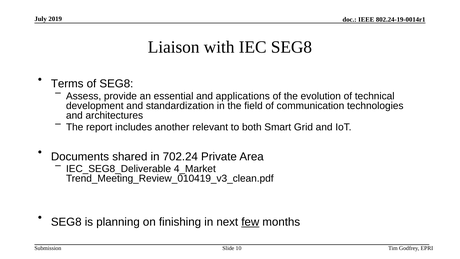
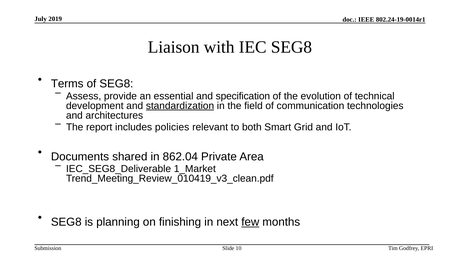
applications: applications -> specification (243, 96)
standardization underline: none -> present (180, 106)
another: another -> policies (172, 127)
702.24: 702.24 -> 862.04 (180, 156)
4_Market: 4_Market -> 1_Market (195, 169)
